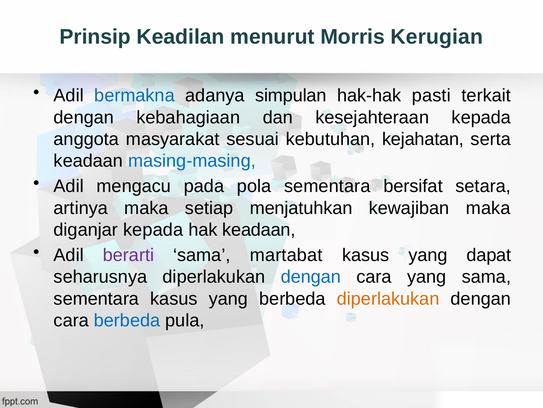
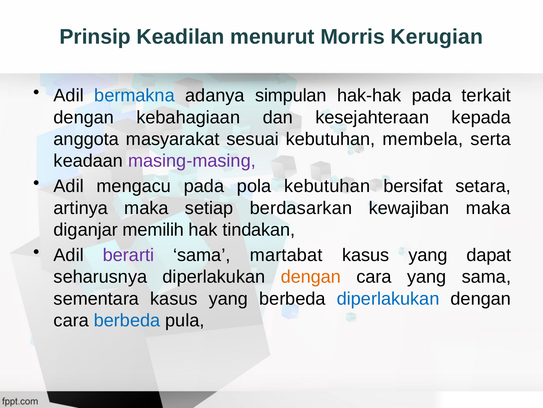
hak-hak pasti: pasti -> pada (432, 95)
kejahatan: kejahatan -> membela (423, 139)
masing-masing colour: blue -> purple (192, 161)
pola sementara: sementara -> kebutuhan (327, 186)
menjatuhkan: menjatuhkan -> berdasarkan (301, 208)
diganjar kepada: kepada -> memilih (153, 229)
hak keadaan: keadaan -> tindakan (259, 229)
dengan colour: blue -> orange (311, 276)
diperlakukan colour: orange -> blue (388, 298)
